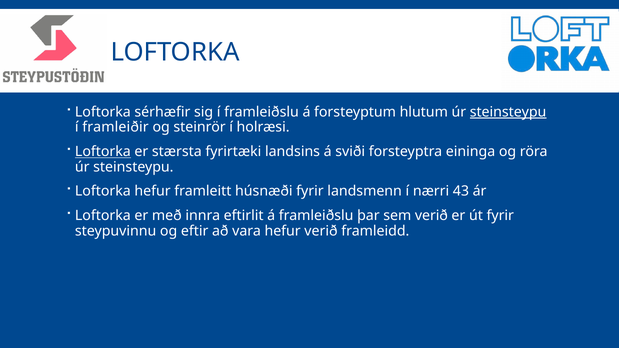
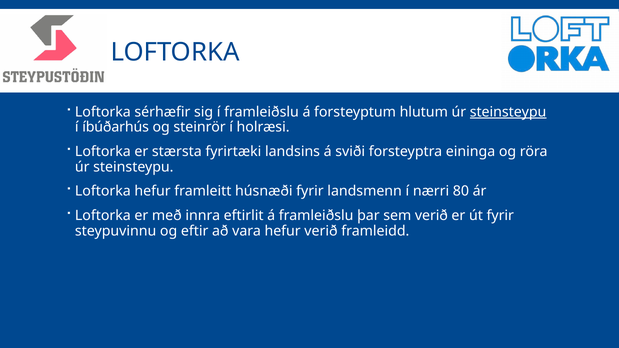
framleiðir: framleiðir -> íbúðarhús (116, 127)
Loftorka underline: present -> none (103, 152)
43: 43 -> 80 (461, 191)
